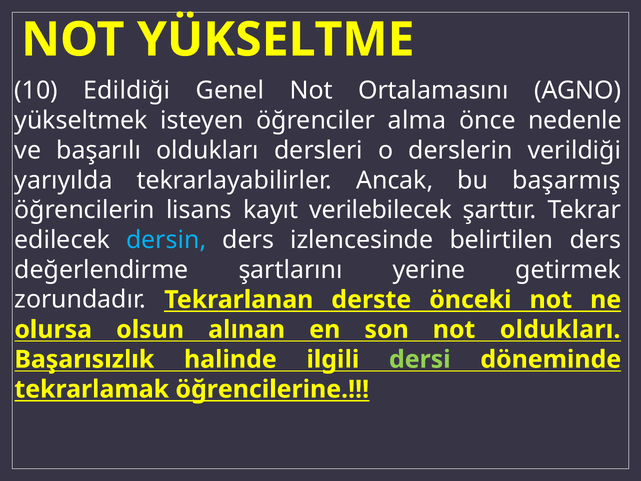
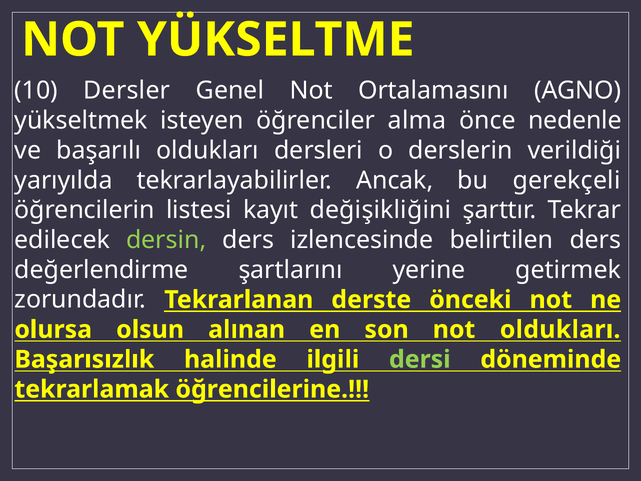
Edildiği: Edildiği -> Dersler (127, 91)
başarmış: başarmış -> gerekçeli (567, 180)
lisans: lisans -> listesi (199, 210)
verilebilecek: verilebilecek -> değişikliğini (380, 210)
dersin colour: light blue -> light green (166, 240)
